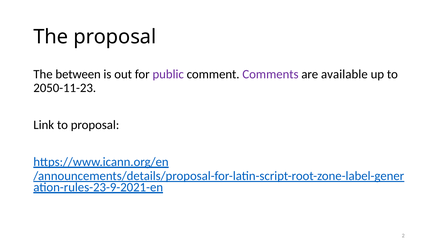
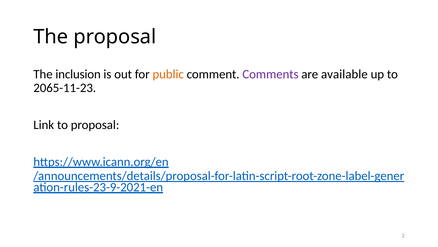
between: between -> inclusion (78, 74)
public colour: purple -> orange (168, 74)
2050-11-23: 2050-11-23 -> 2065-11-23 (65, 88)
